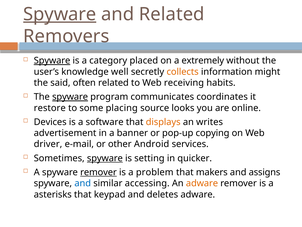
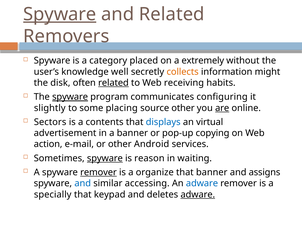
Spyware underline: present -> none (52, 61)
said: said -> disk (60, 83)
related underline: none -> present (113, 83)
coordinates: coordinates -> configuring (222, 97)
restore: restore -> slightly (50, 108)
source looks: looks -> other (183, 108)
are underline: none -> present (222, 108)
Devices: Devices -> Sectors (50, 122)
software: software -> contents (105, 122)
displays colour: orange -> blue (163, 122)
writes: writes -> virtual (210, 122)
driver: driver -> action (48, 144)
setting: setting -> reason (149, 158)
quicker: quicker -> waiting (195, 158)
problem: problem -> organize (155, 172)
that makers: makers -> banner (212, 172)
adware colour: orange -> blue (202, 183)
asterisks: asterisks -> specially (53, 194)
adware underline: none -> present (198, 194)
